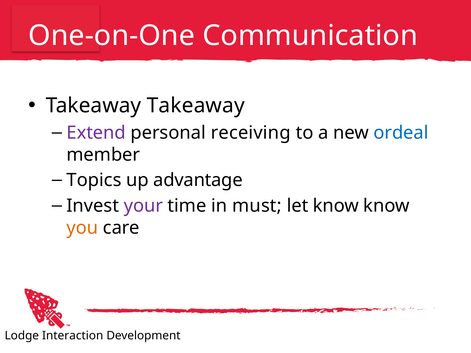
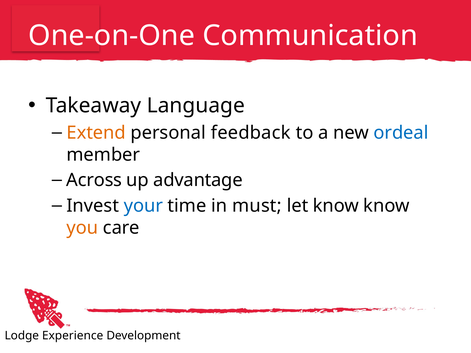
Takeaway Takeaway: Takeaway -> Language (196, 106)
Extend colour: purple -> orange (96, 133)
receiving: receiving -> feedback (251, 133)
Topics: Topics -> Across (94, 180)
your colour: purple -> blue (143, 206)
Interaction: Interaction -> Experience (73, 336)
